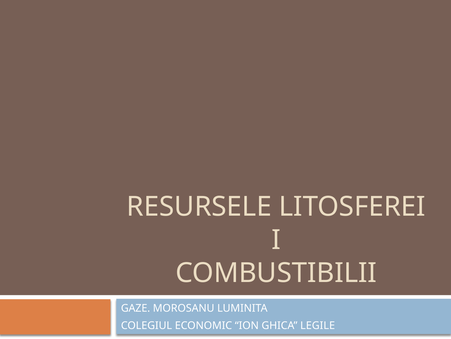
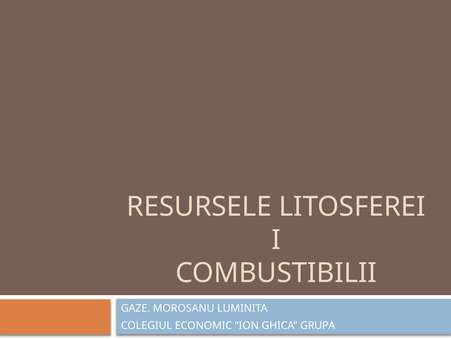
LEGILE: LEGILE -> GRUPA (318, 325)
